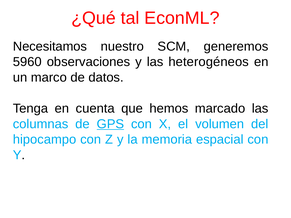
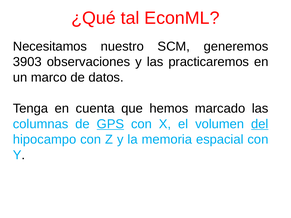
5960: 5960 -> 3903 (27, 62)
heterogéneos: heterogéneos -> practicaremos (209, 62)
del underline: none -> present (260, 124)
